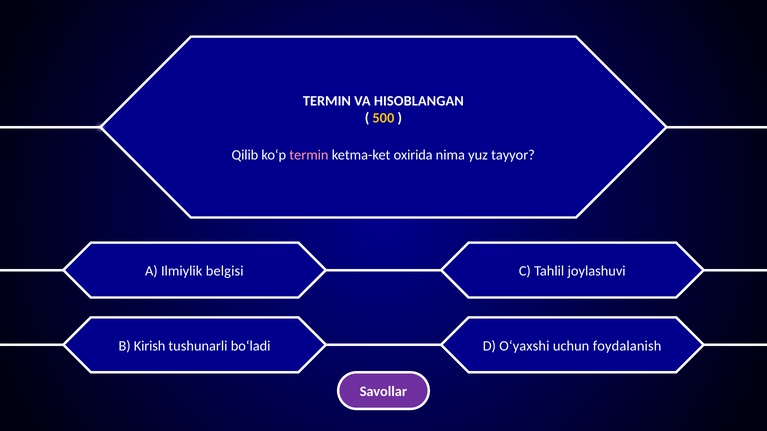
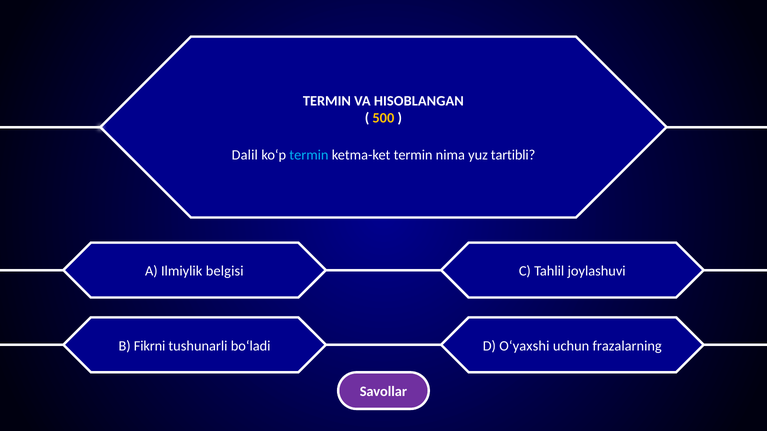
Qilib: Qilib -> Dalil (245, 155)
termin colour: pink -> light blue (309, 155)
ketma-ket oxirida: oxirida -> termin (413, 155)
tayyor: tayyor -> tartibli (513, 155)
Kirish: Kirish -> Fikrni (150, 346)
foydalanish: foydalanish -> frazalarning (627, 346)
